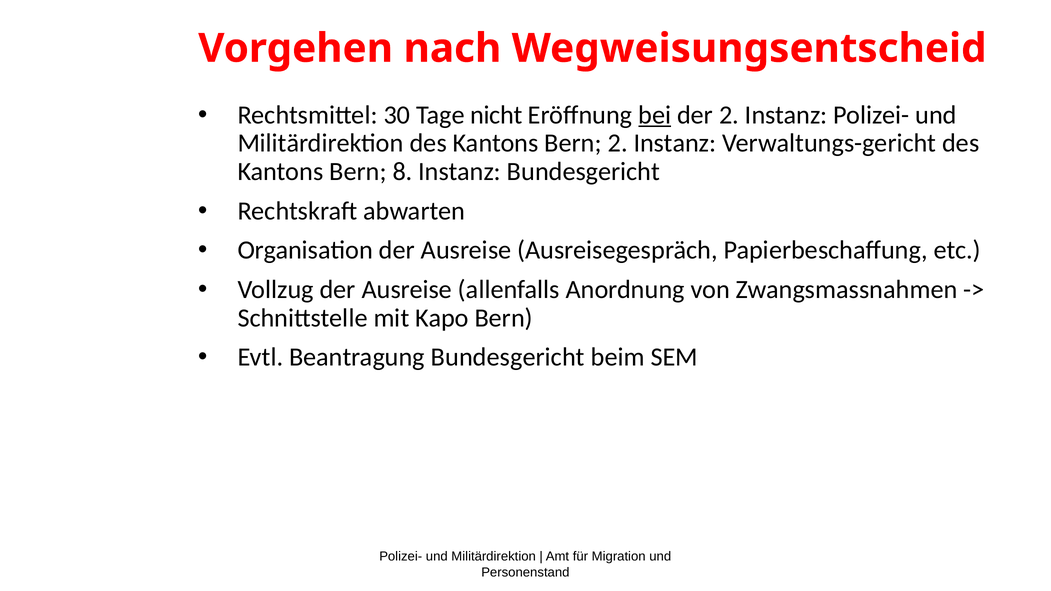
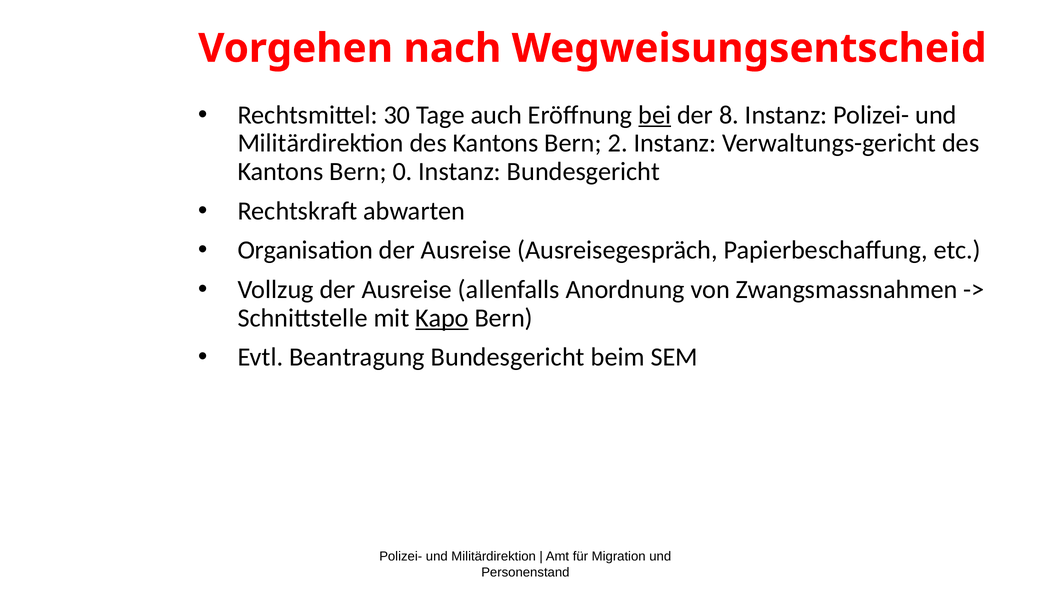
nicht: nicht -> auch (496, 115)
der 2: 2 -> 8 (729, 115)
8: 8 -> 0 (402, 172)
Kapo underline: none -> present (442, 318)
